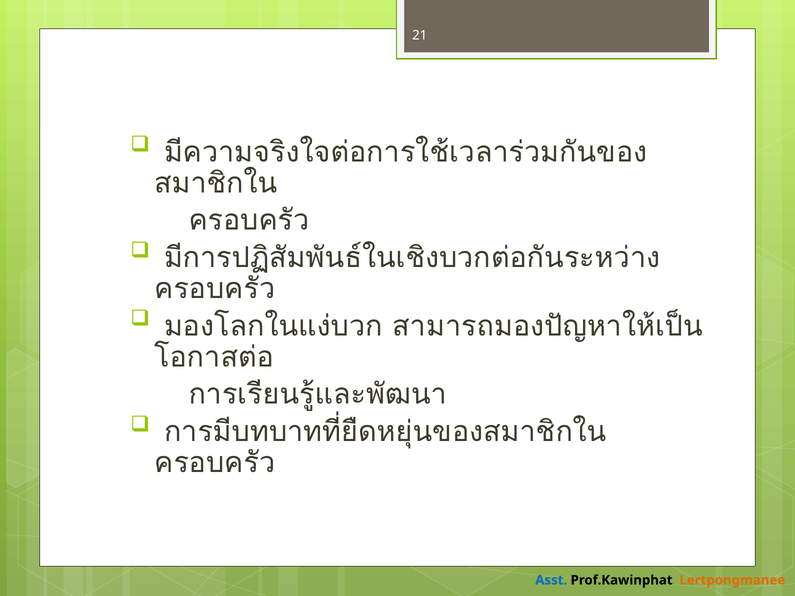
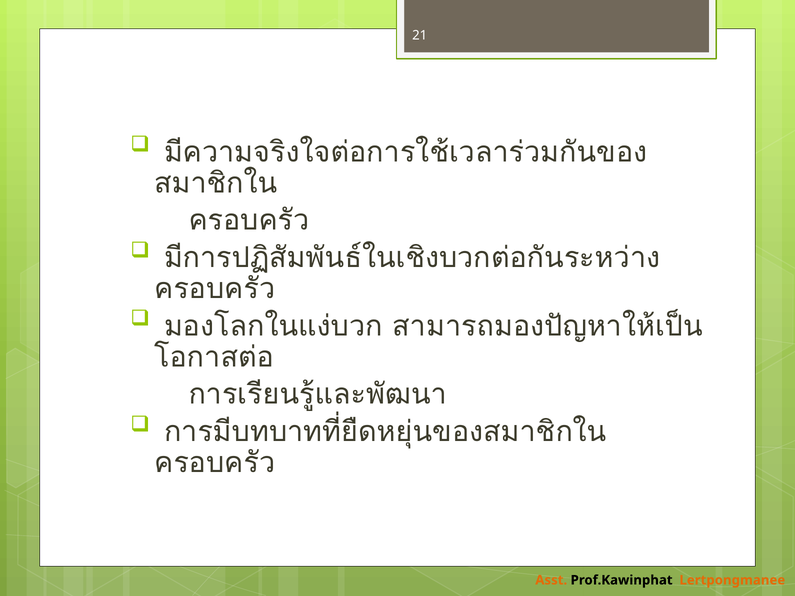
Asst colour: blue -> orange (551, 580)
